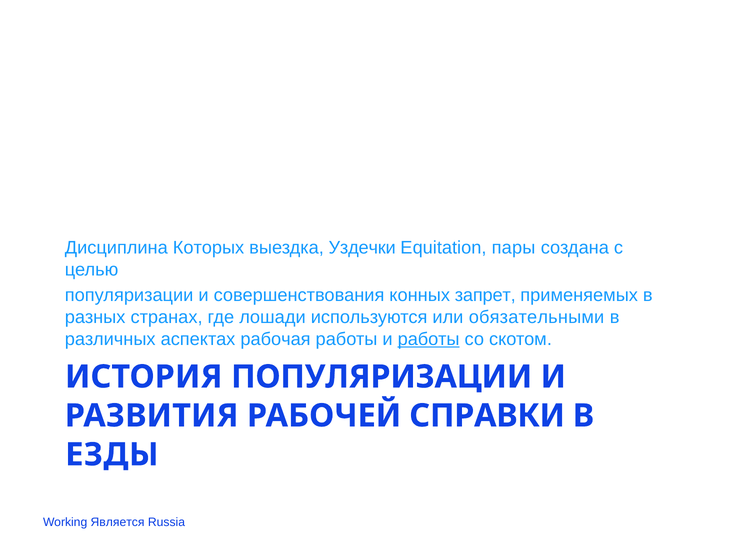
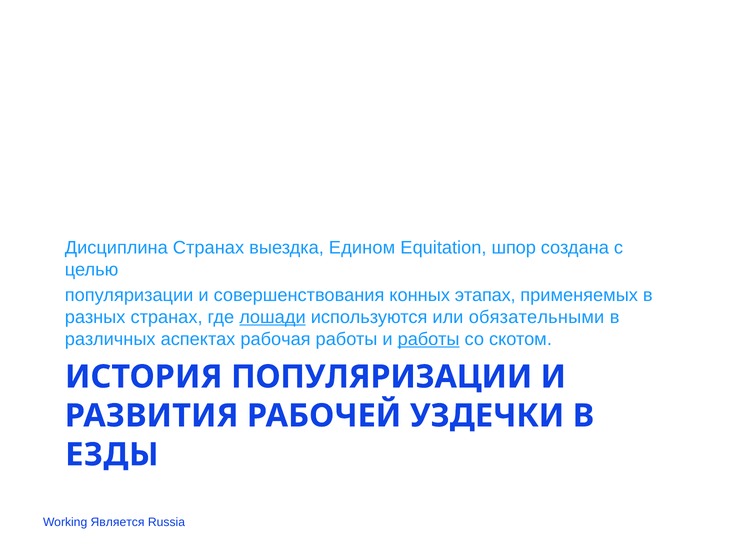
Дисциплина Которых: Которых -> Странах (209, 248)
Уздечки: Уздечки -> Едином (362, 248)
пары: пары -> шпор (514, 248)
запрет: запрет -> этапах (485, 295)
лошади underline: none -> present (272, 317)
СПРАВКИ: СПРАВКИ -> УЗДЕЧКИ (487, 416)
